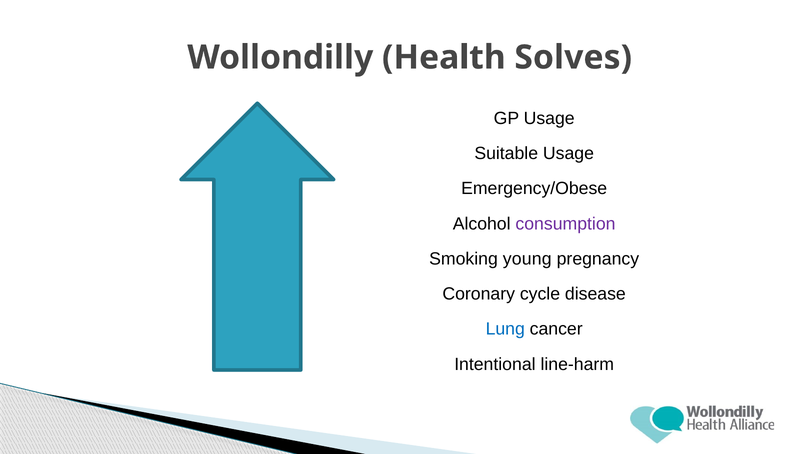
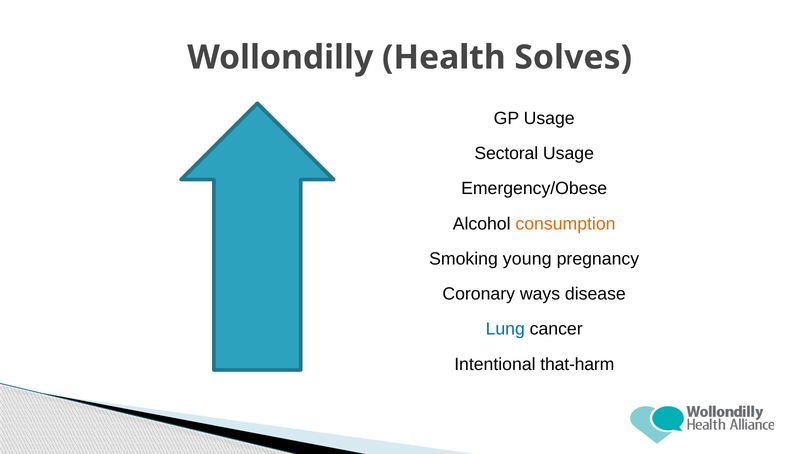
Suitable: Suitable -> Sectoral (506, 153)
consumption colour: purple -> orange (565, 224)
cycle: cycle -> ways (540, 294)
line-harm: line-harm -> that-harm (577, 364)
